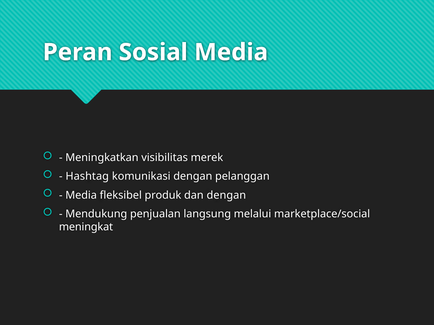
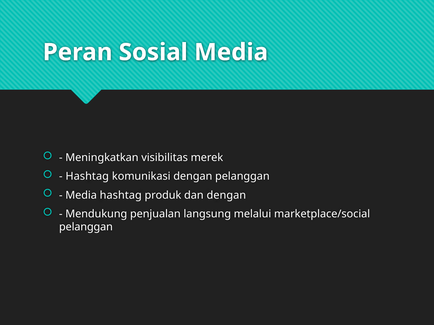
Media fleksibel: fleksibel -> hashtag (121, 195)
meningkat: meningkat -> pelanggan (86, 227)
